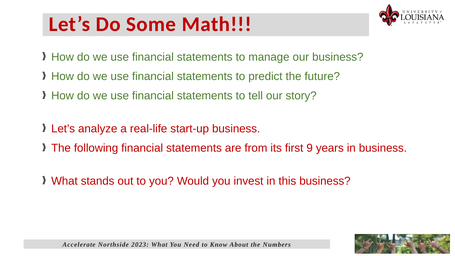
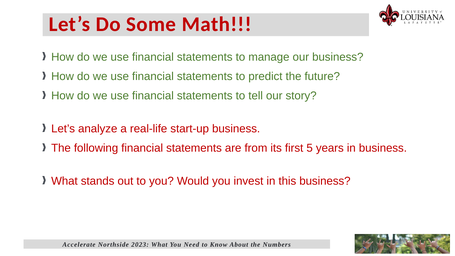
9: 9 -> 5 (310, 148)
